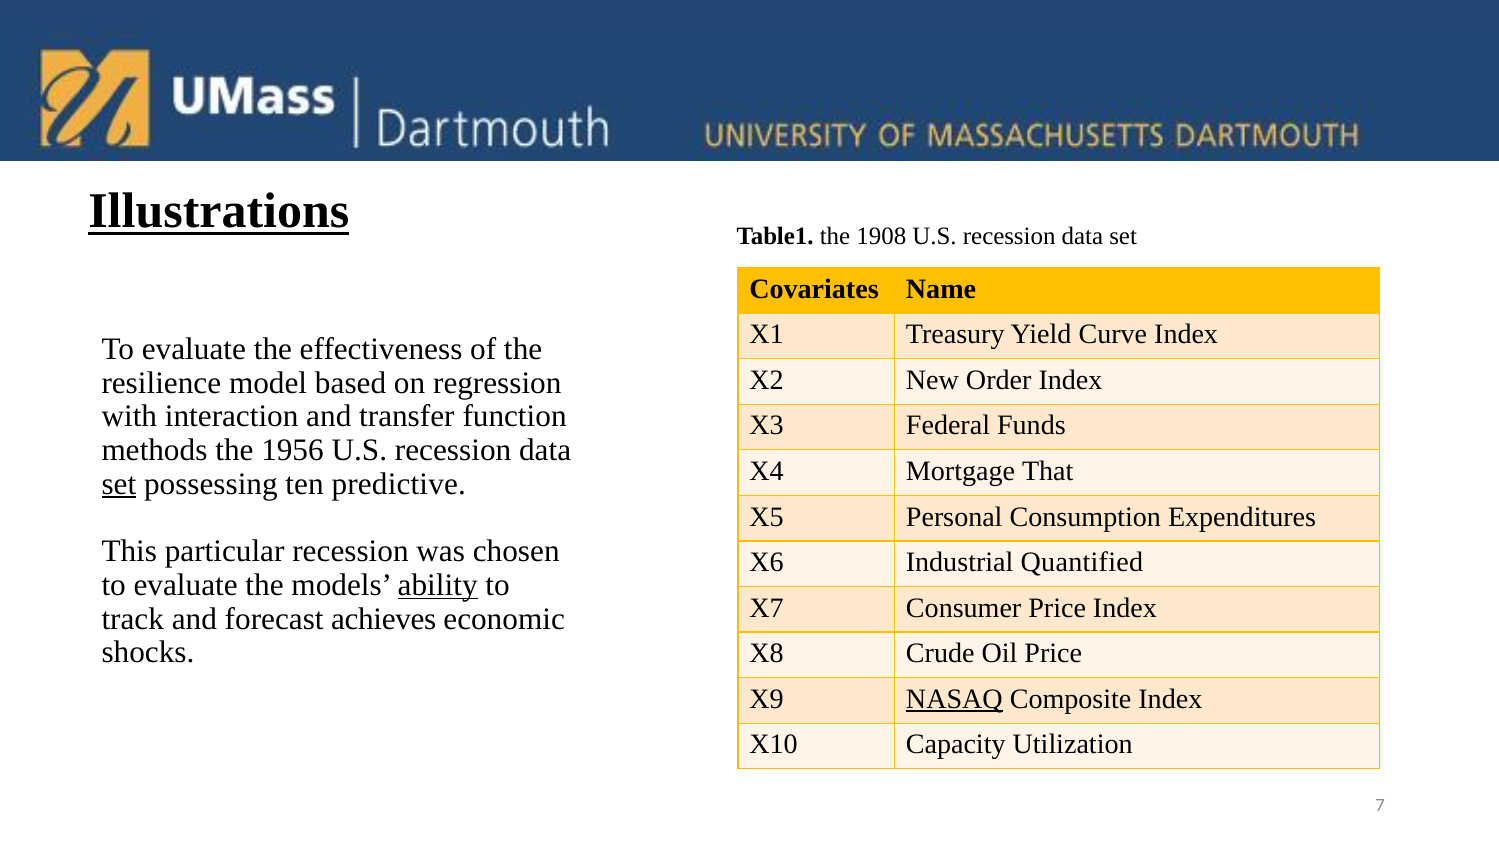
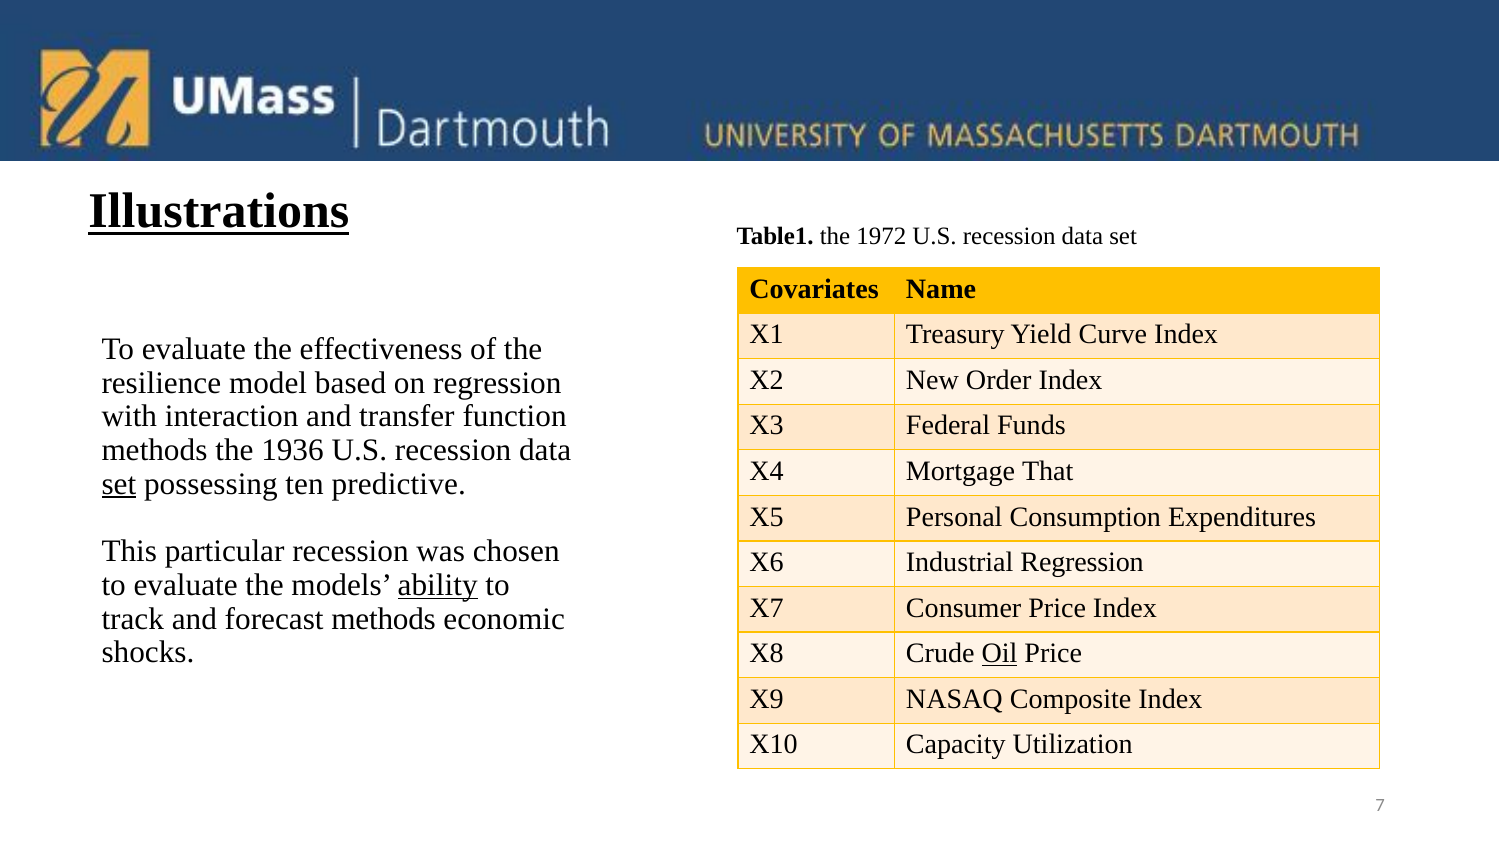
1908: 1908 -> 1972 (881, 236)
1956: 1956 -> 1936 (292, 450)
Industrial Quantified: Quantified -> Regression (1082, 562)
forecast achieves: achieves -> methods (384, 619)
Oil underline: none -> present (1000, 654)
NASAQ underline: present -> none (954, 699)
